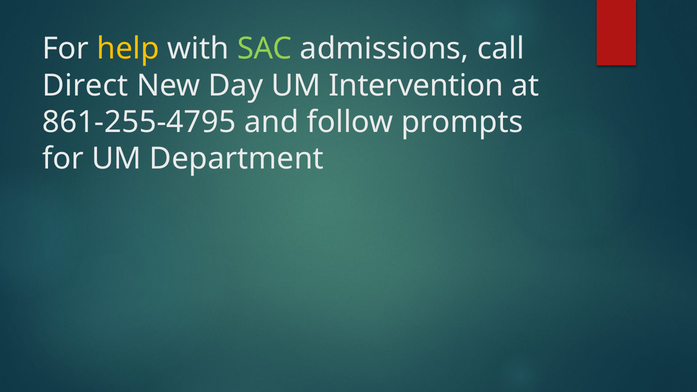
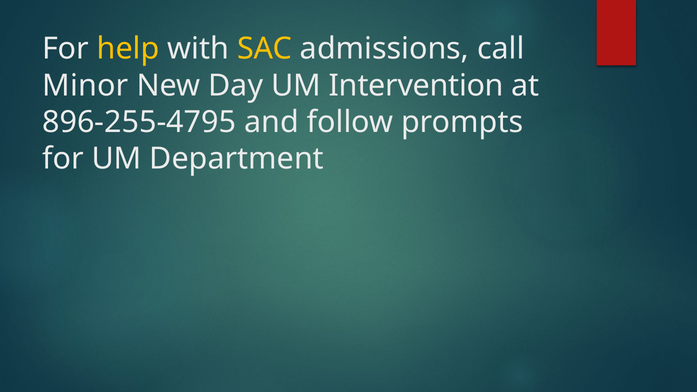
SAC colour: light green -> yellow (265, 49)
Direct: Direct -> Minor (85, 86)
861-255-4795: 861-255-4795 -> 896-255-4795 (139, 122)
